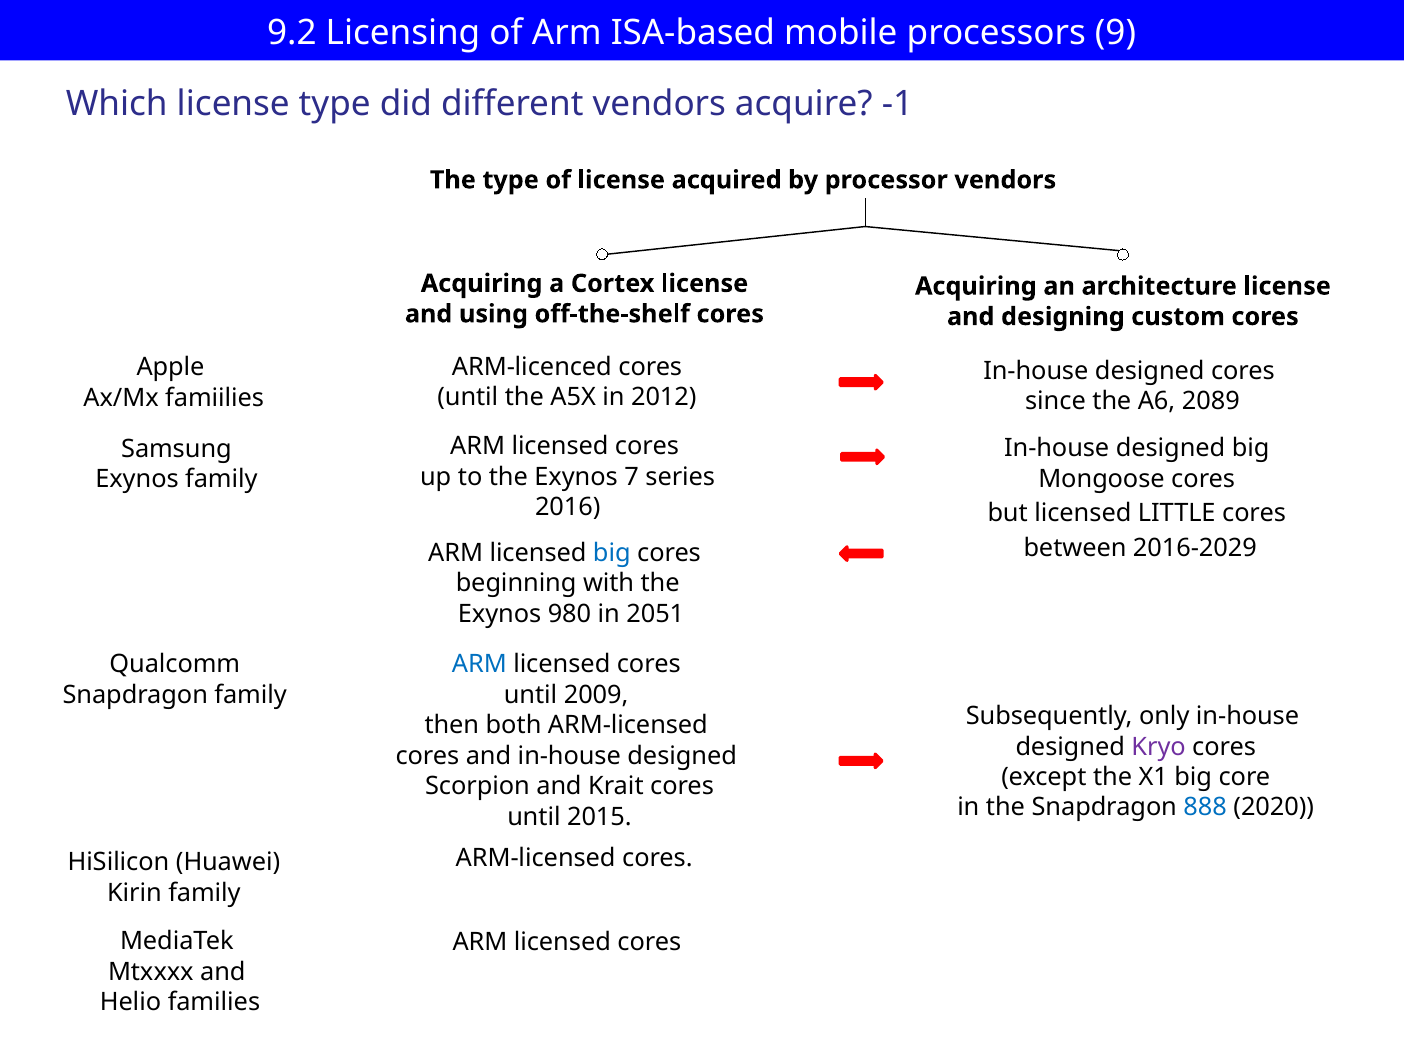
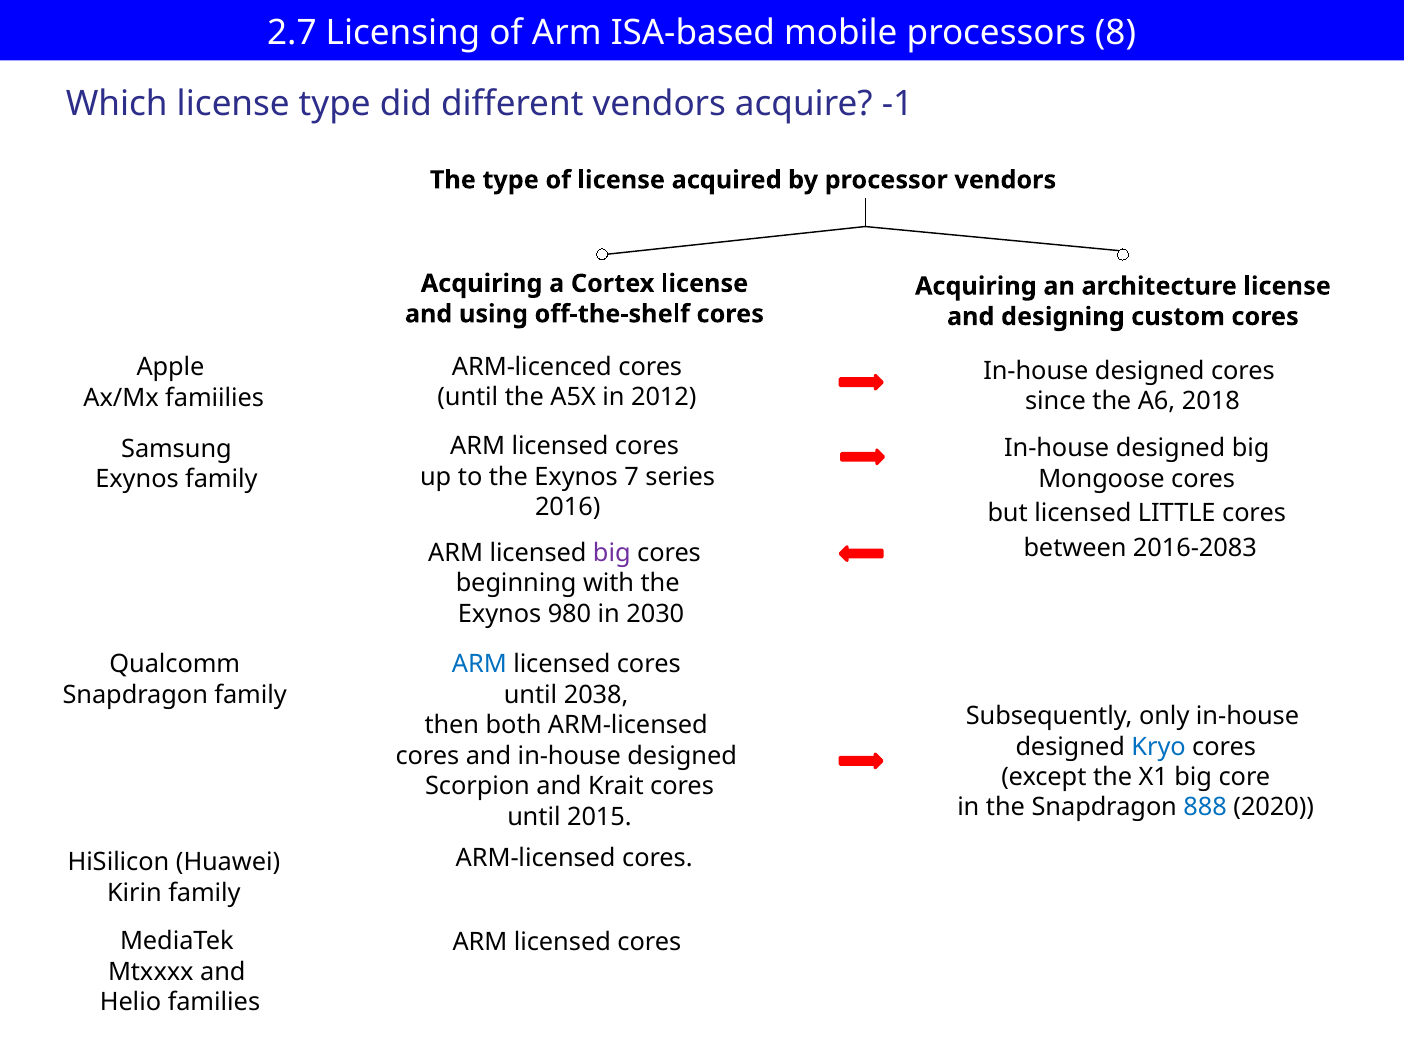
9.2: 9.2 -> 2.7 (292, 33)
9: 9 -> 8 (1116, 33)
2089: 2089 -> 2018 (1211, 401)
2016-2029: 2016-2029 -> 2016-2083 (1195, 548)
big colour: blue -> purple (612, 553)
2051: 2051 -> 2030 (655, 614)
2009: 2009 -> 2038 (596, 695)
Kryo colour: purple -> blue (1159, 747)
